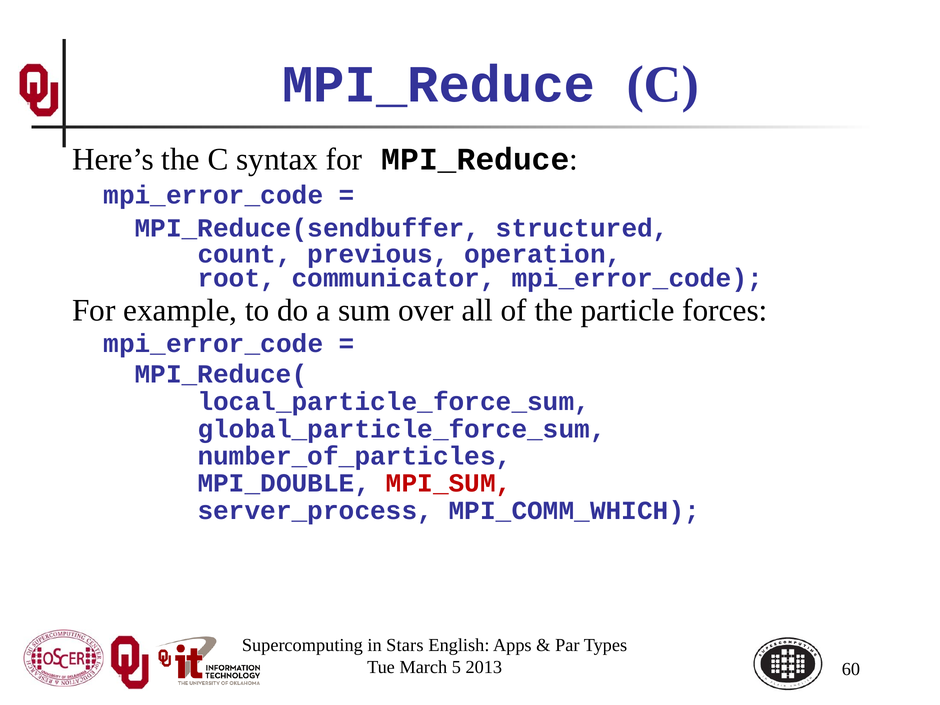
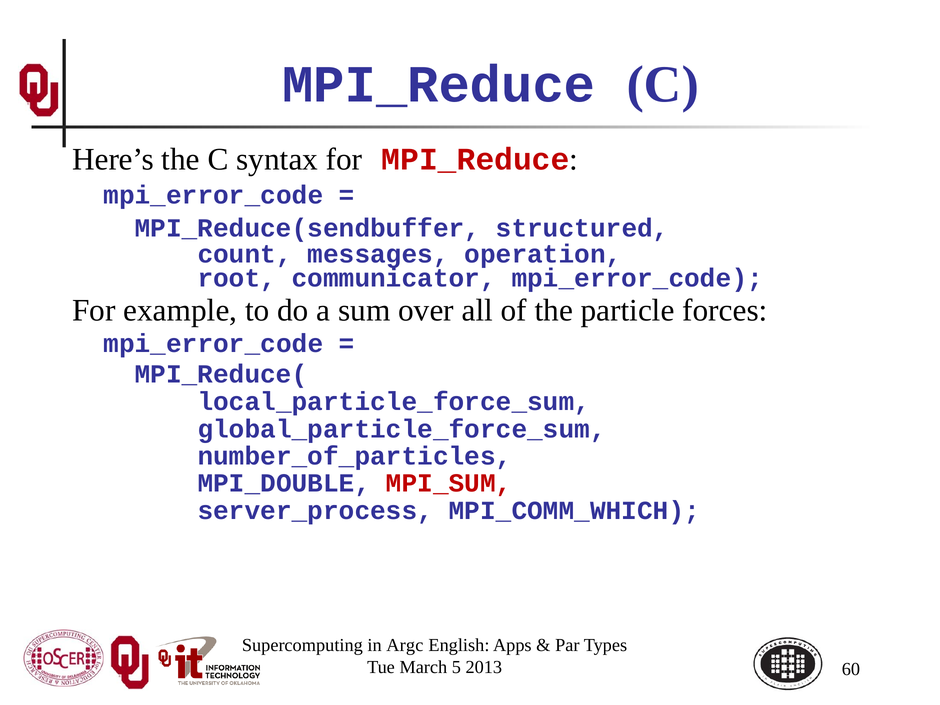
MPI_Reduce colour: black -> red (476, 159)
previous: previous -> messages (378, 254)
Stars: Stars -> Argc (405, 645)
